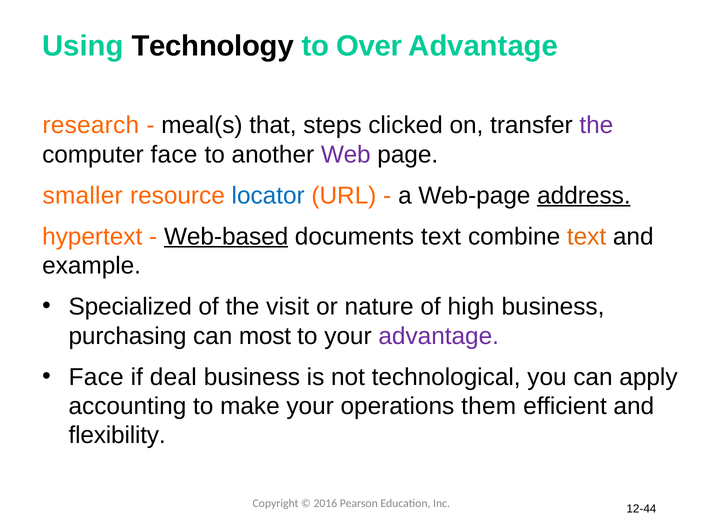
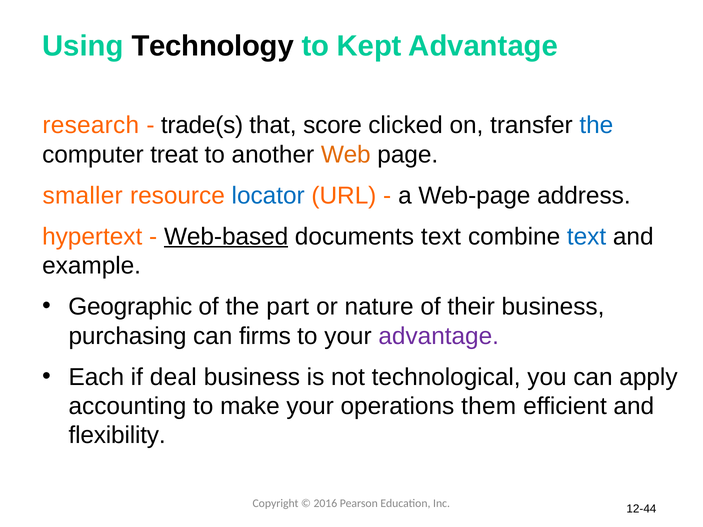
Over: Over -> Kept (369, 46)
meal(s: meal(s -> trade(s (202, 125)
steps: steps -> score (333, 125)
the colour: purple -> blue (596, 125)
computer face: face -> treat (174, 155)
Web colour: purple -> orange (346, 155)
address underline: present -> none (584, 196)
text colour: orange -> blue (587, 237)
Specialized: Specialized -> Geographic (130, 307)
visit: visit -> part (288, 307)
high: high -> their (471, 307)
most: most -> firms (265, 336)
Face: Face -> Each (96, 377)
